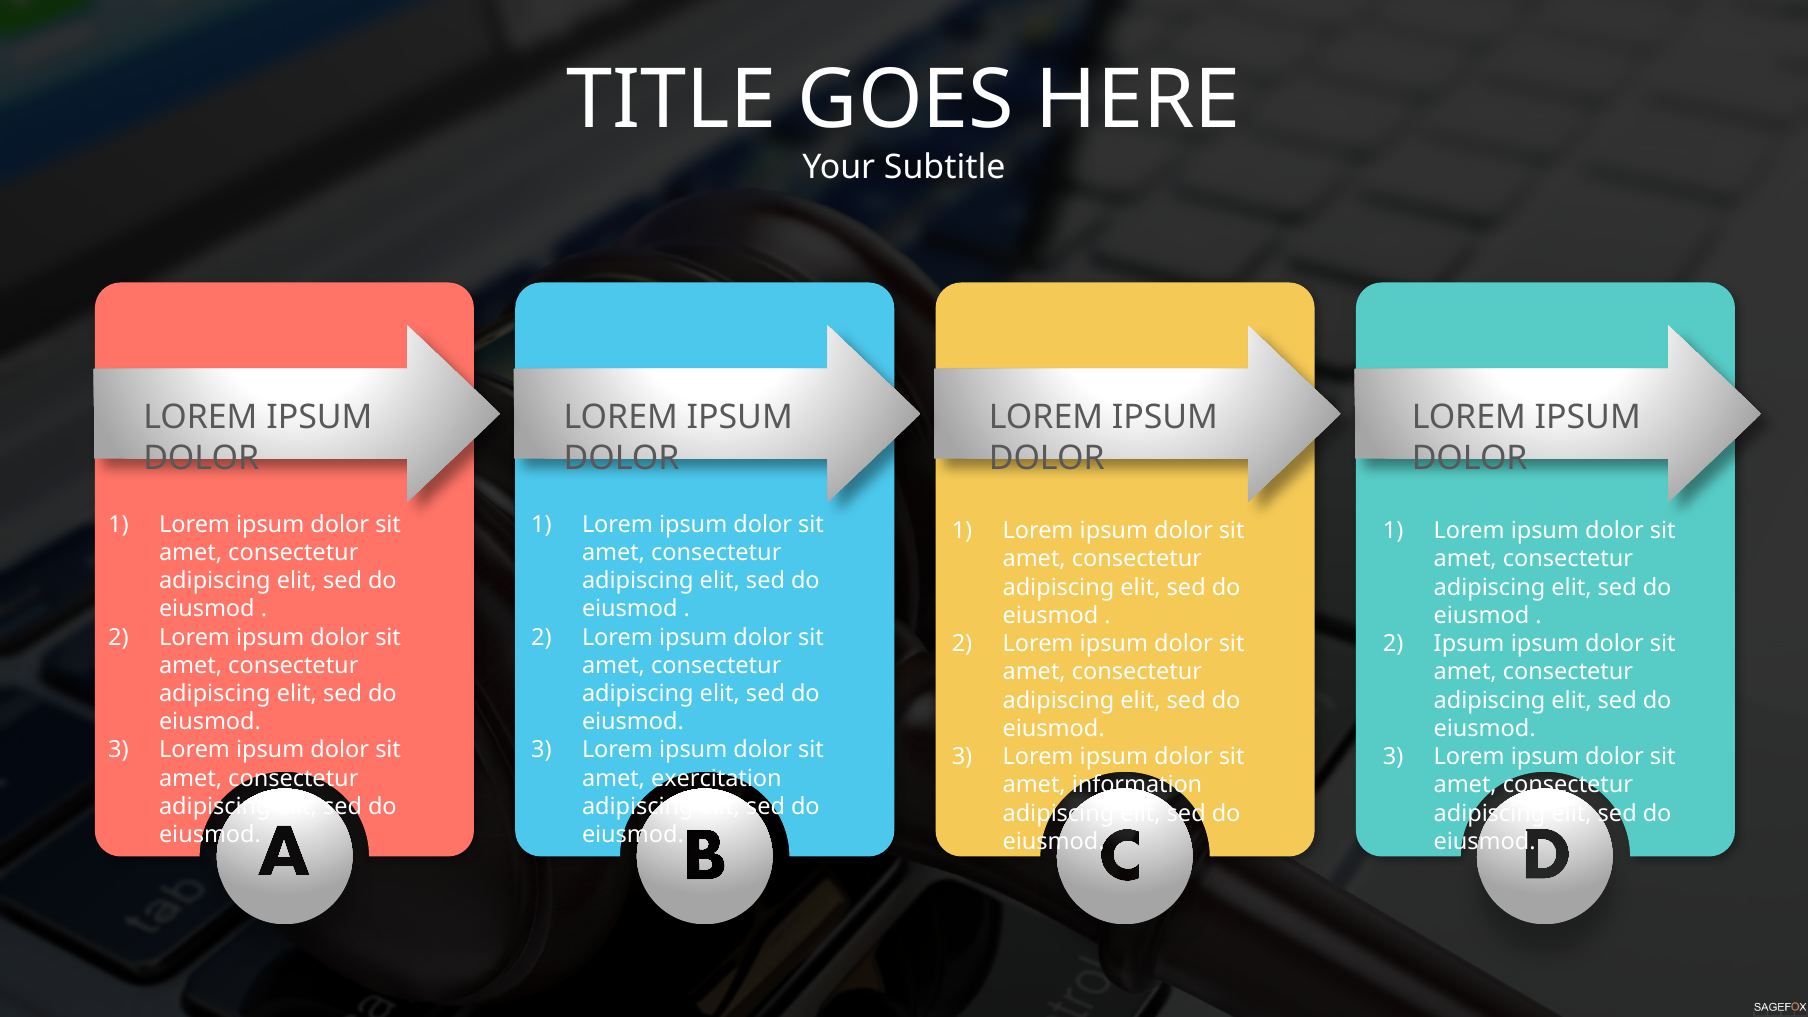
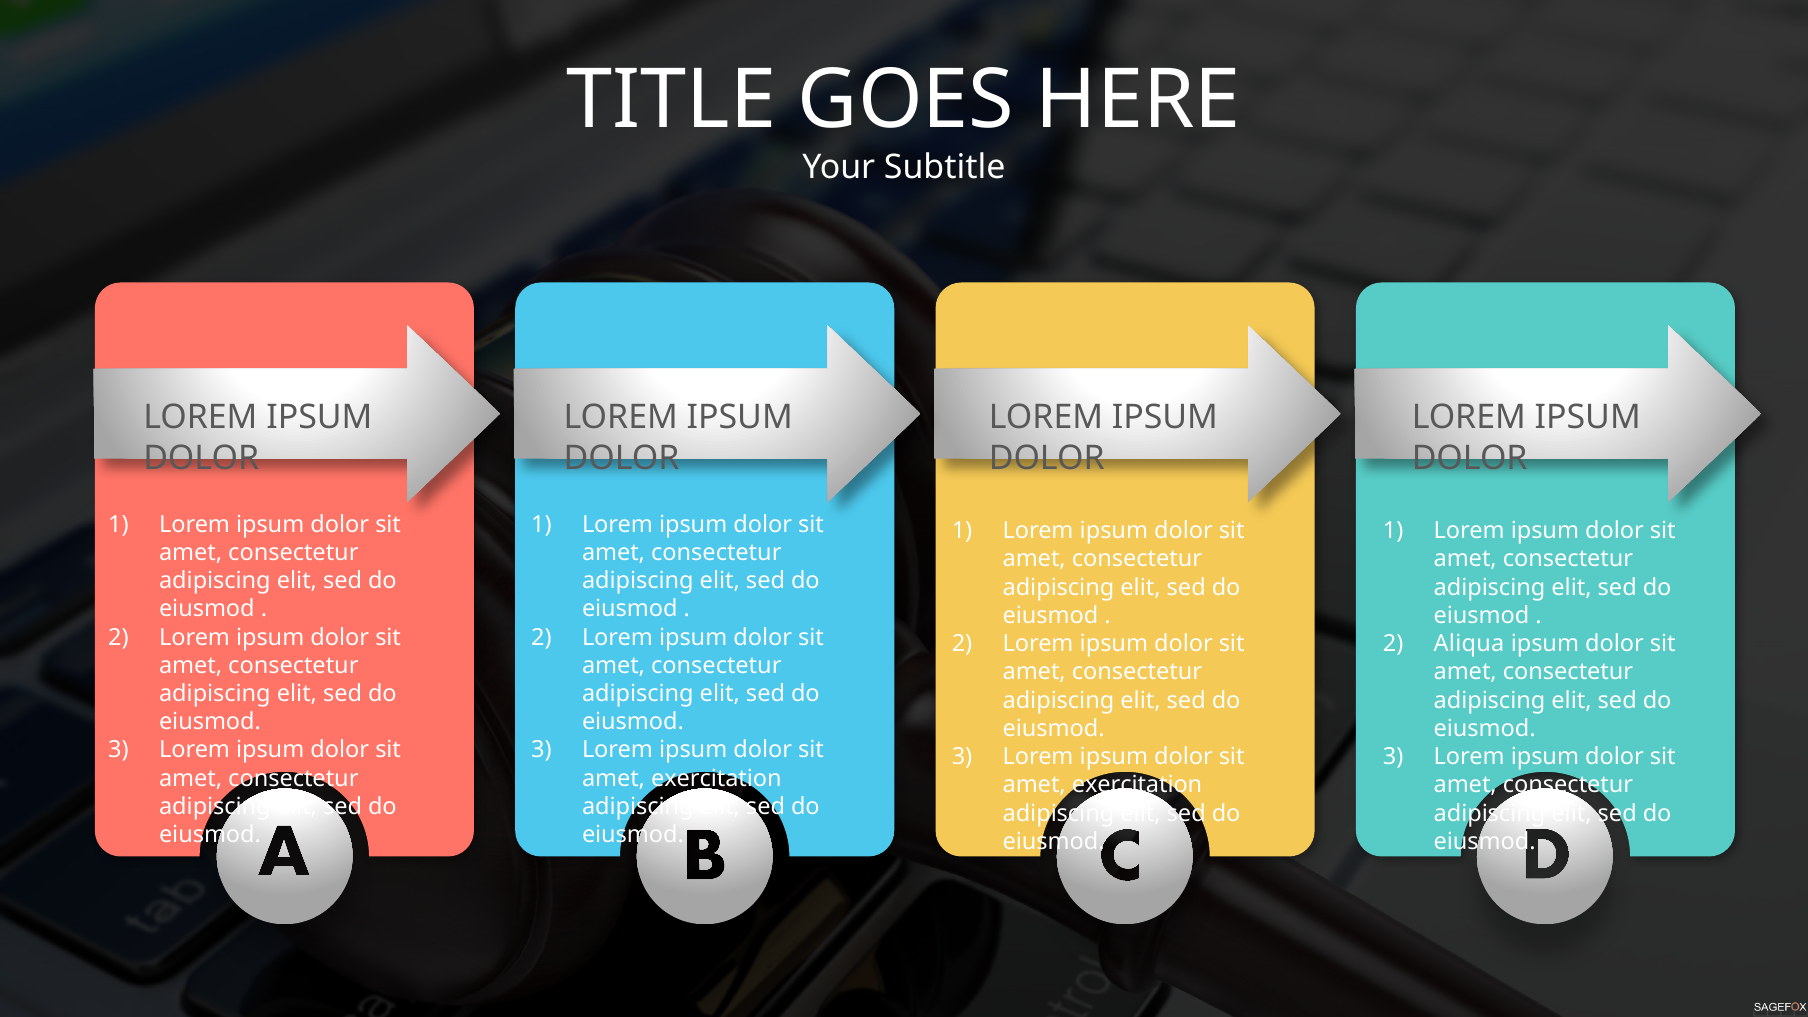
Ipsum: Ipsum -> Aliqua (1469, 644)
information: information -> exercitation (1137, 785)
